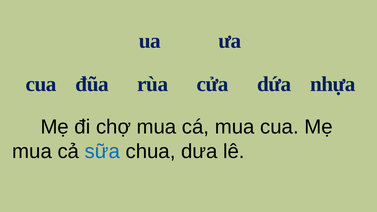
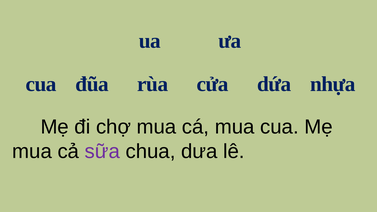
sữa colour: blue -> purple (102, 151)
